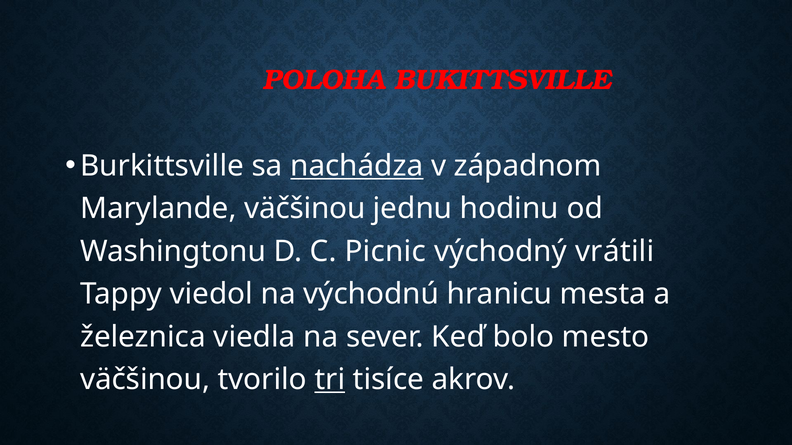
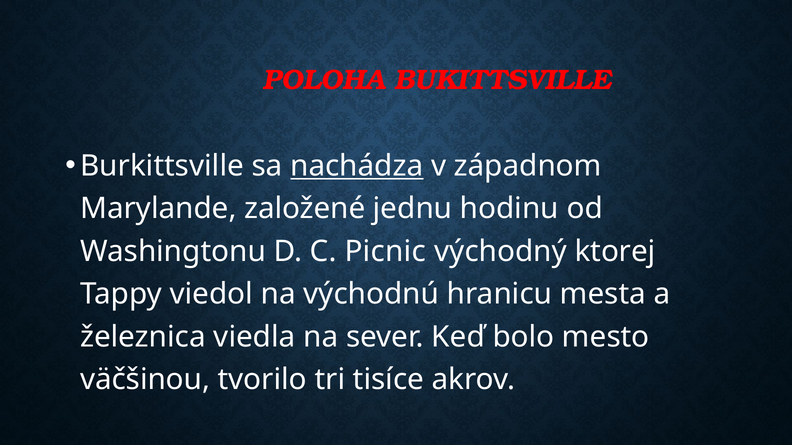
Marylande väčšinou: väčšinou -> založené (305, 209)
vrátili: vrátili -> ktorej (615, 252)
tri underline: present -> none (330, 380)
